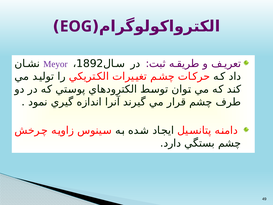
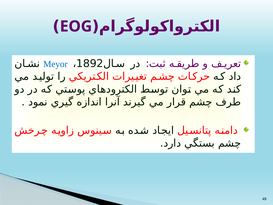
Meyor colour: purple -> blue (55, 64)
